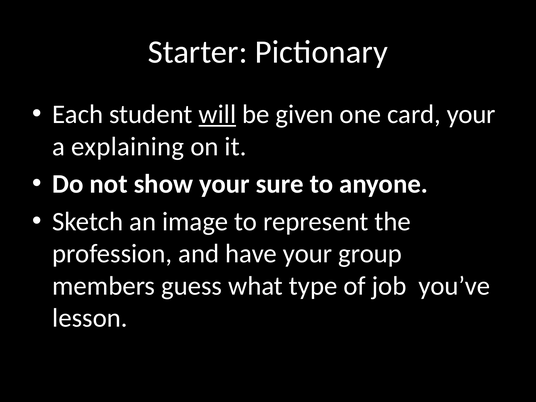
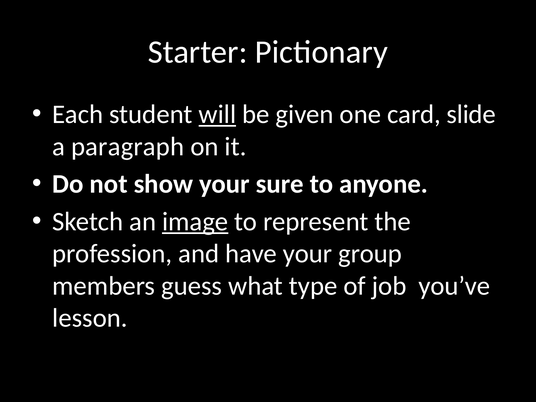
card your: your -> slide (471, 114)
explaining: explaining -> paragraph (128, 147)
image underline: none -> present (195, 222)
